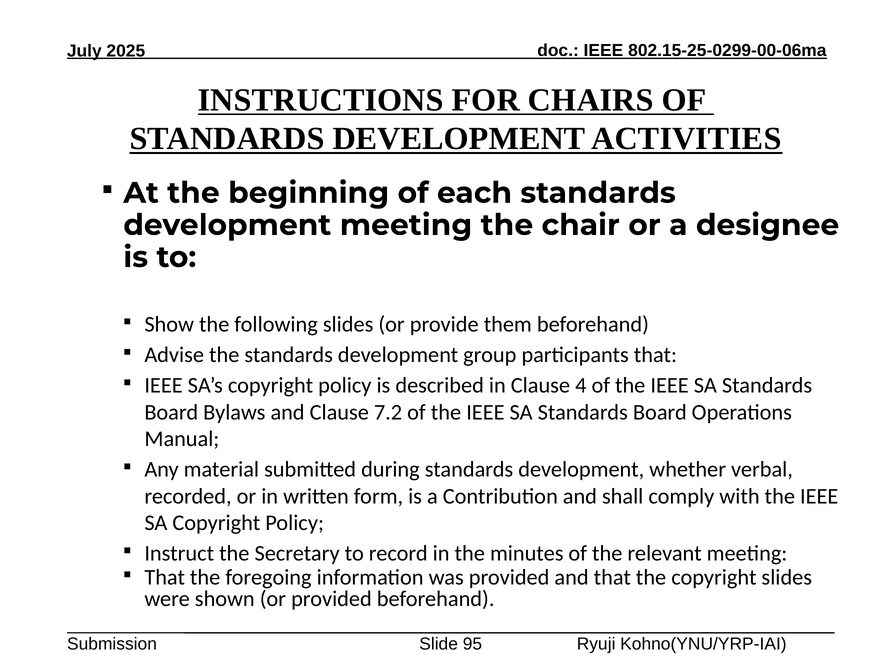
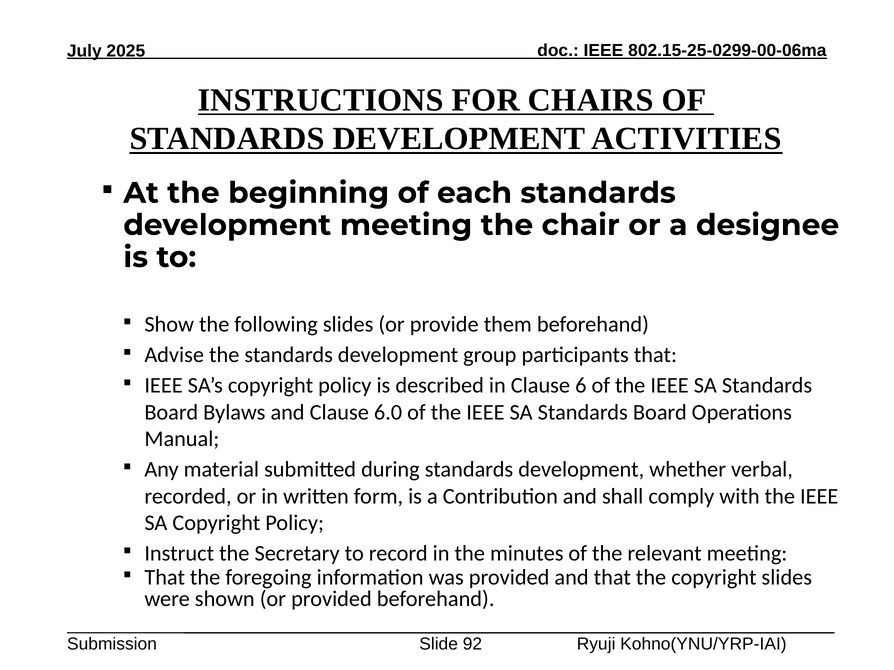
4: 4 -> 6 (581, 386)
7.2: 7.2 -> 6.0 (388, 412)
95: 95 -> 92 (472, 645)
